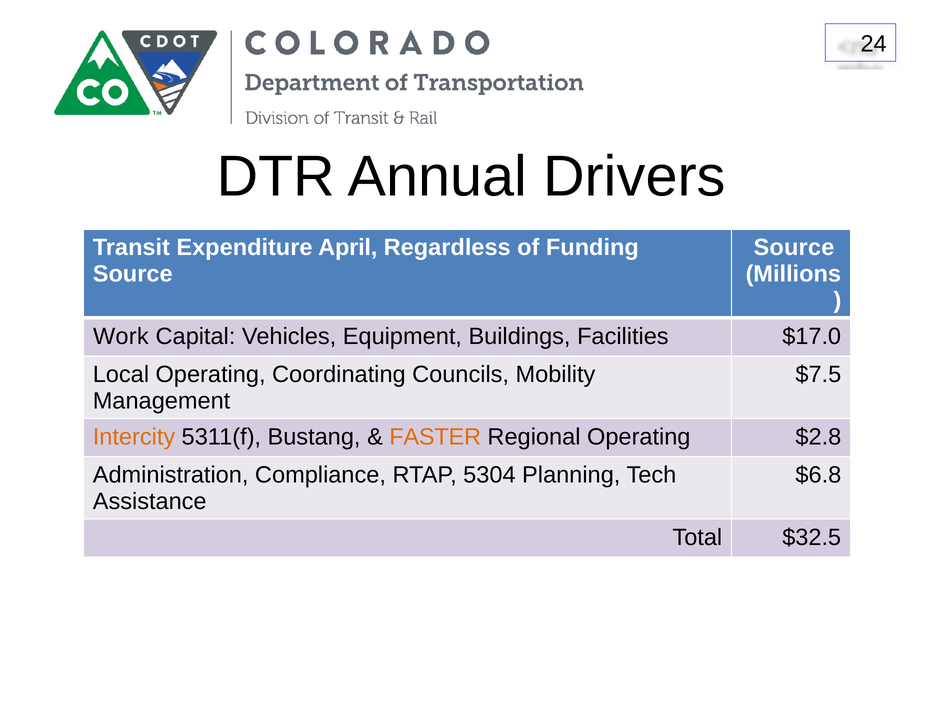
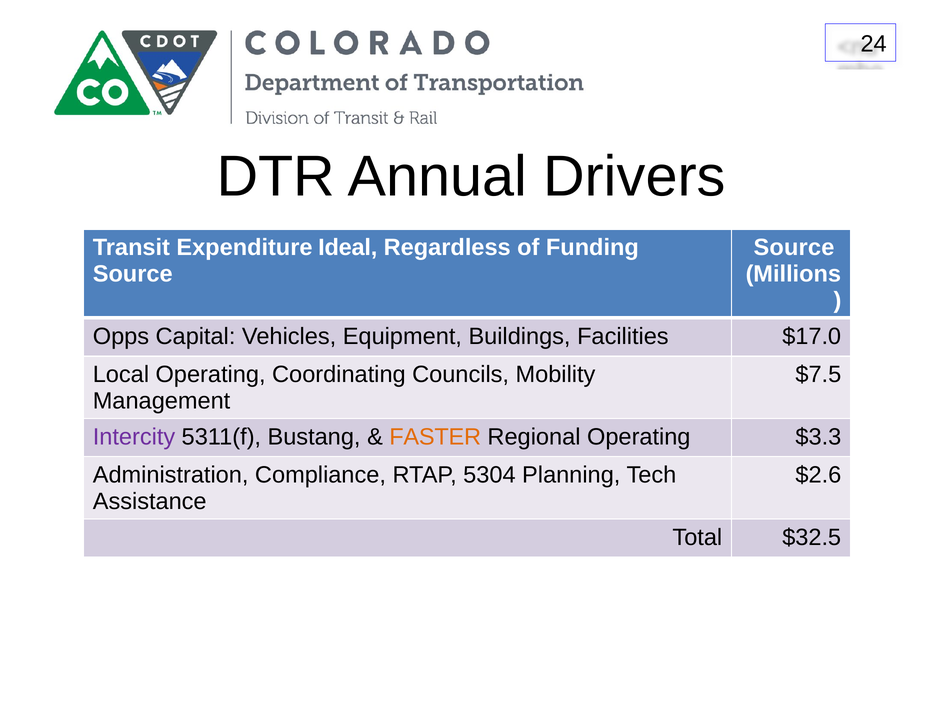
April: April -> Ideal (348, 248)
Work: Work -> Opps (121, 336)
Intercity colour: orange -> purple (134, 437)
$2.8: $2.8 -> $3.3 (818, 437)
$6.8: $6.8 -> $2.6 (818, 475)
